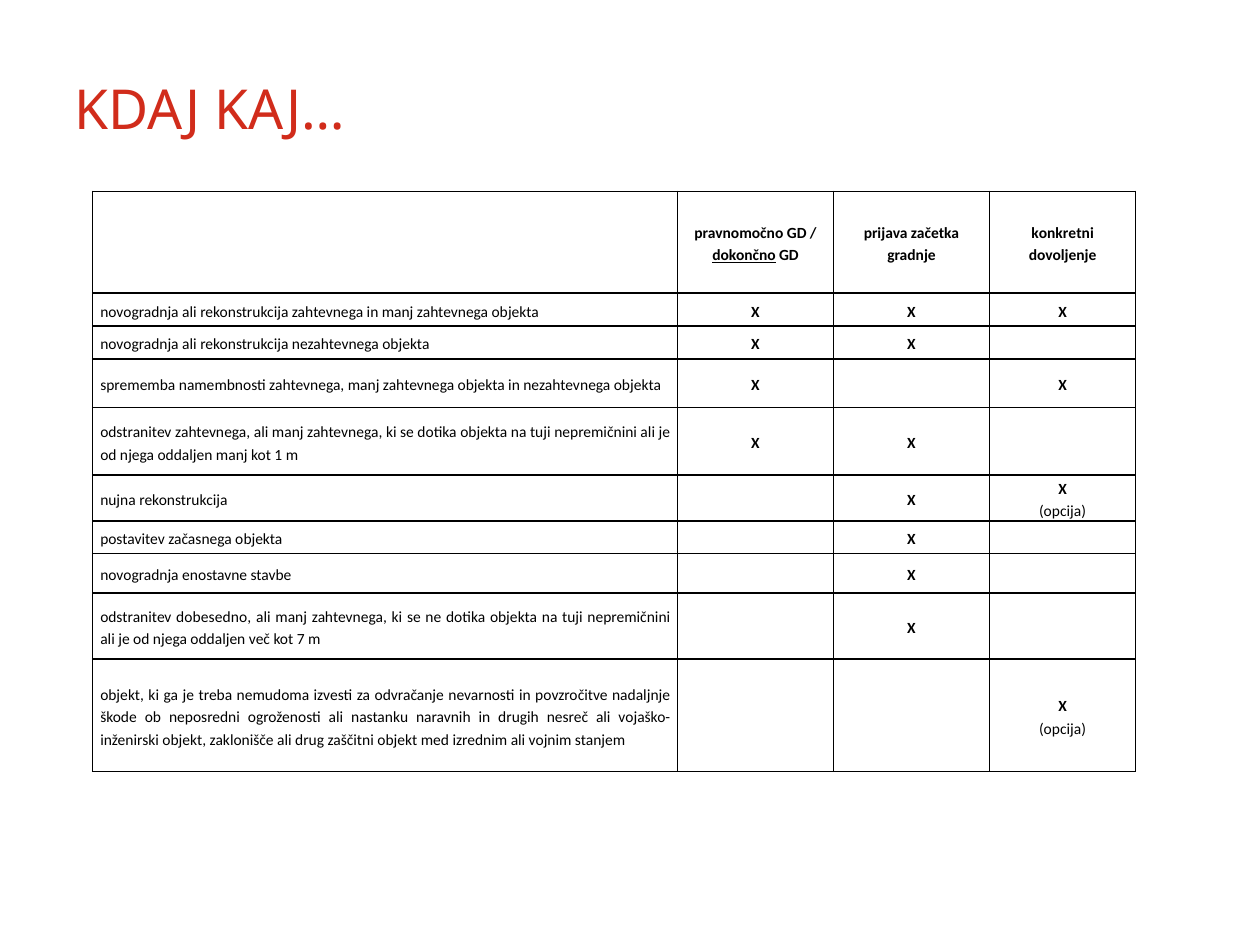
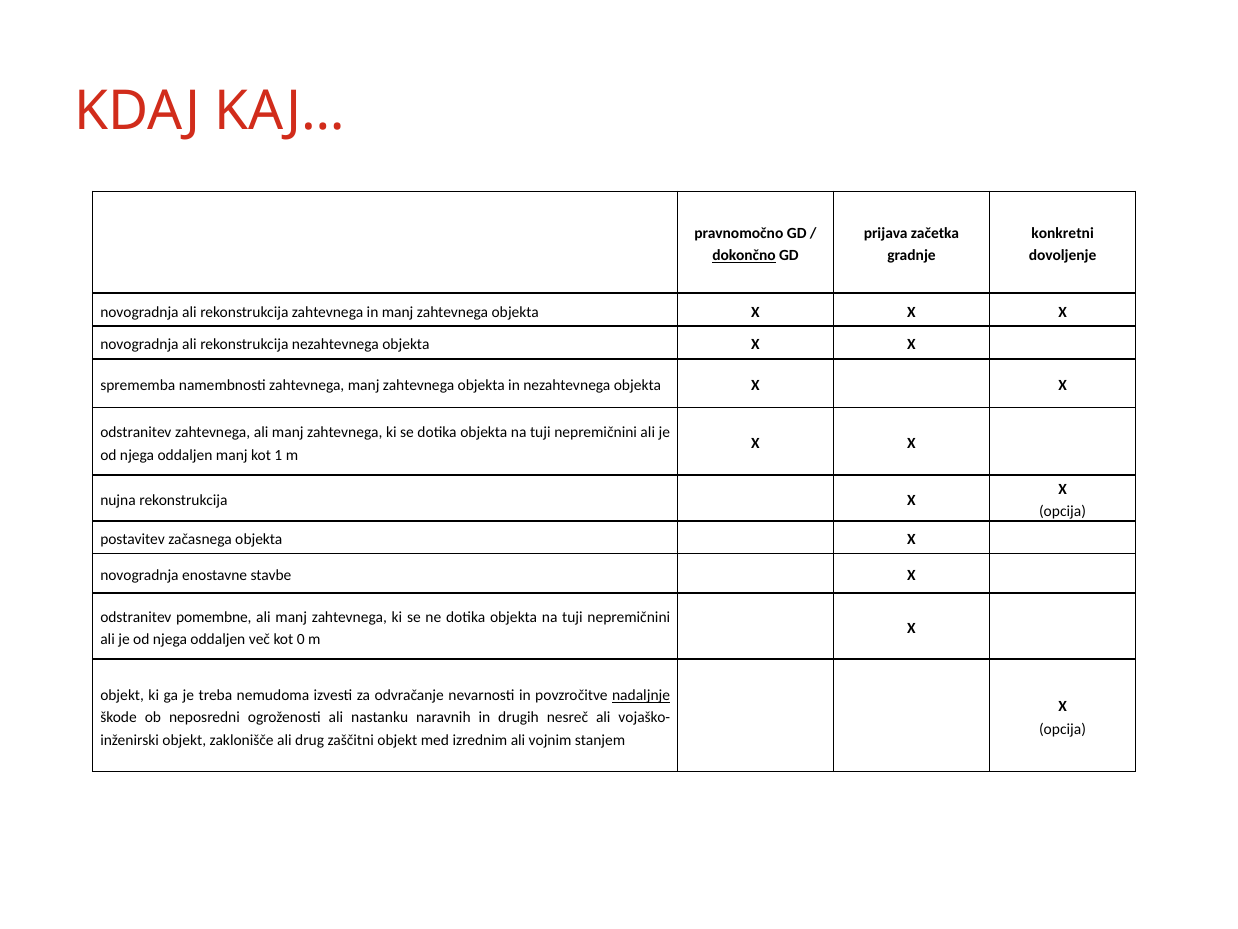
dobesedno: dobesedno -> pomembne (214, 617)
7: 7 -> 0 (301, 640)
nadaljnje underline: none -> present (641, 695)
